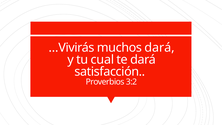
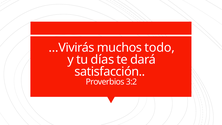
muchos dará: dará -> todo (160, 48)
cual: cual -> días (102, 60)
